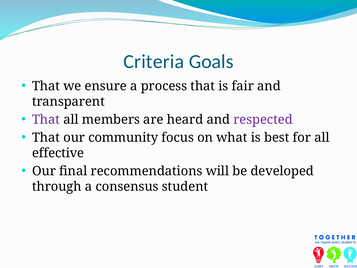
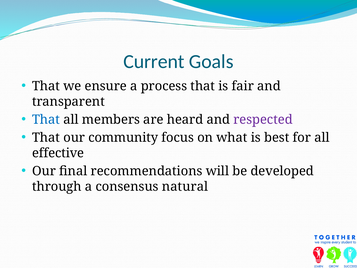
Criteria: Criteria -> Current (154, 62)
That colour: purple -> blue (46, 119)
student: student -> natural (185, 186)
